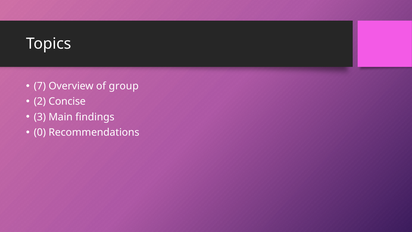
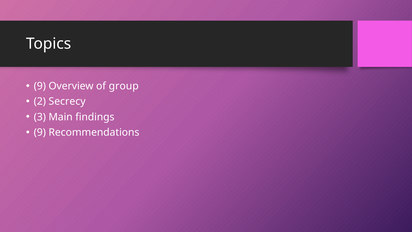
7: 7 -> 9 (40, 86)
Concise: Concise -> Secrecy (67, 101)
0: 0 -> 9 (40, 132)
